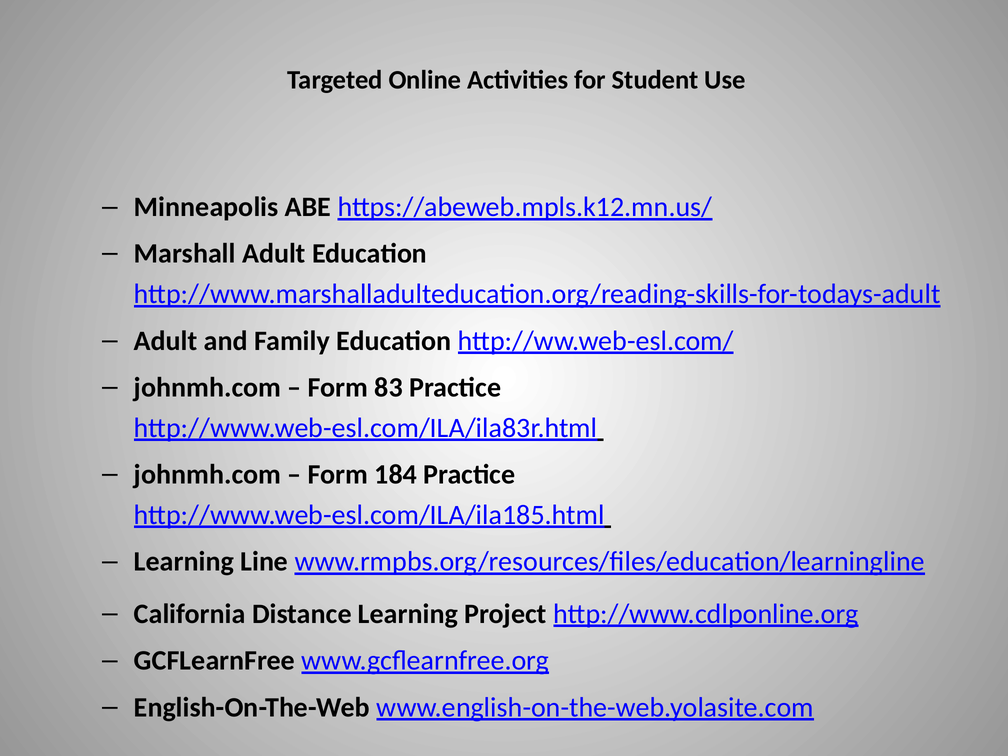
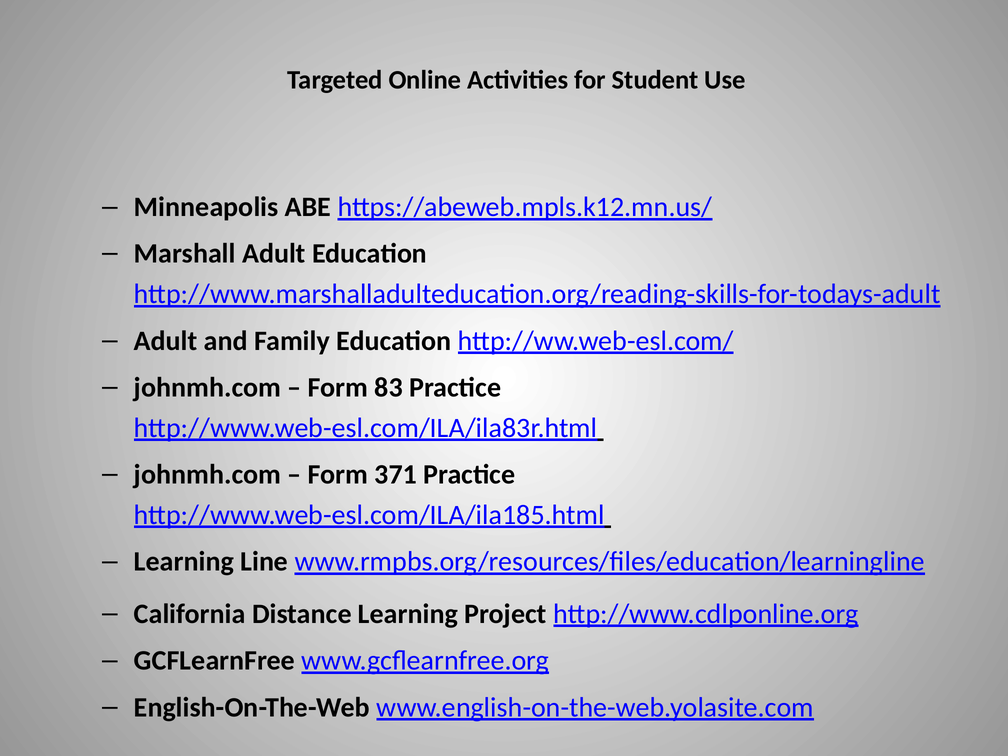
184: 184 -> 371 (396, 474)
